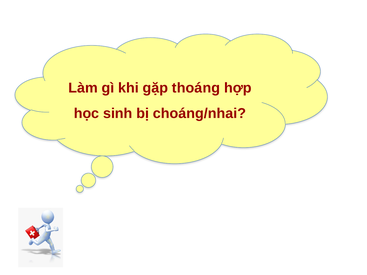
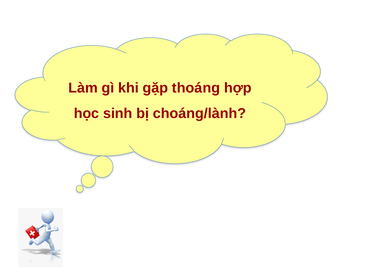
choáng/nhai: choáng/nhai -> choáng/lành (200, 114)
